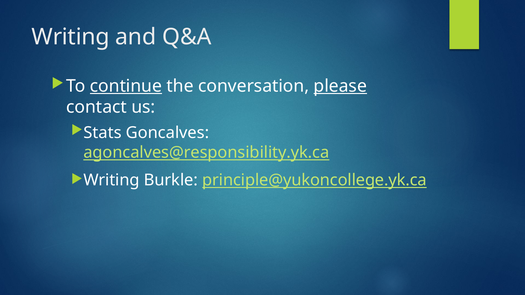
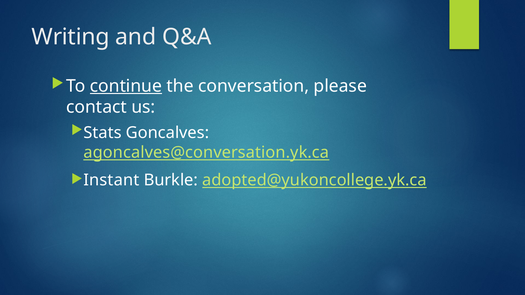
please underline: present -> none (340, 86)
agoncalves@responsibility.yk.ca: agoncalves@responsibility.yk.ca -> agoncalves@conversation.yk.ca (206, 153)
Writing: Writing -> Instant (111, 180)
principle@yukoncollege.yk.ca: principle@yukoncollege.yk.ca -> adopted@yukoncollege.yk.ca (314, 180)
